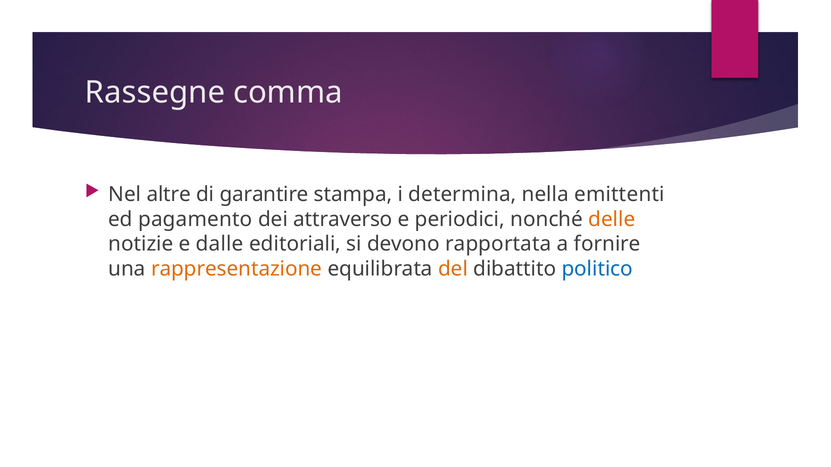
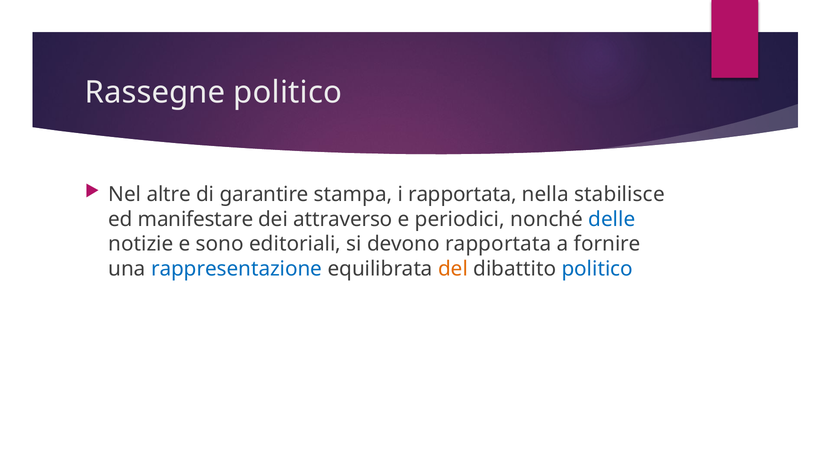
Rassegne comma: comma -> politico (288, 93)
i determina: determina -> rapportata (463, 194)
emittenti: emittenti -> stabilisce (619, 194)
pagamento: pagamento -> manifestare (196, 219)
delle colour: orange -> blue (612, 219)
dalle: dalle -> sono (220, 244)
rappresentazione colour: orange -> blue (237, 269)
